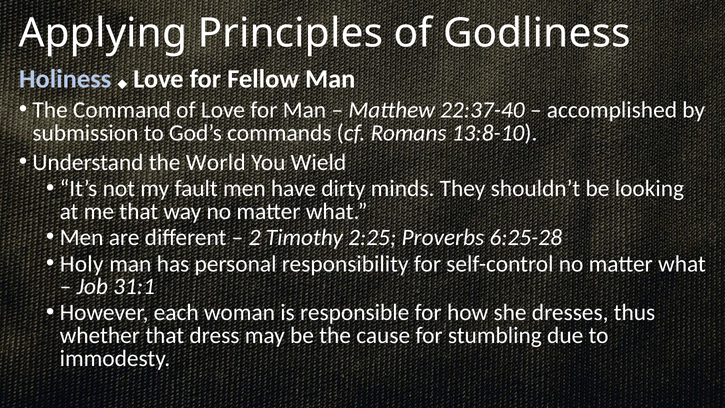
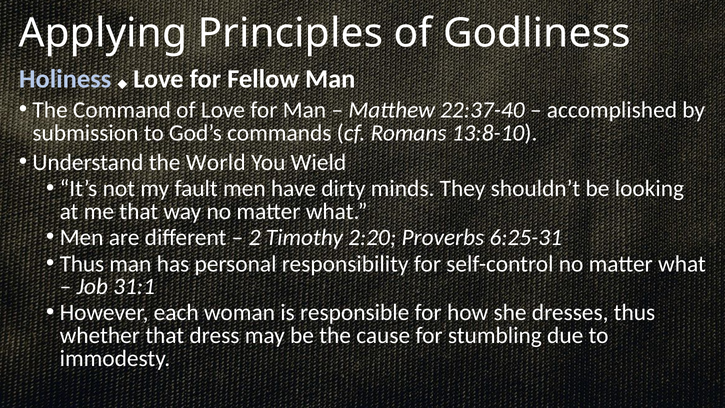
2:25: 2:25 -> 2:20 (372, 238)
6:25-28: 6:25-28 -> 6:25-31 (526, 238)
Holy: Holy -> Thus (82, 264)
